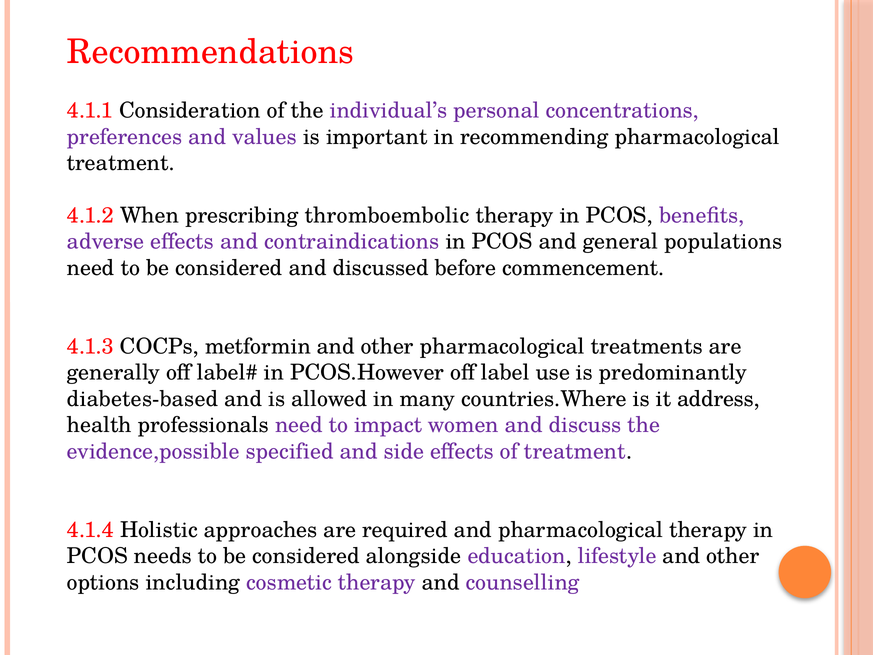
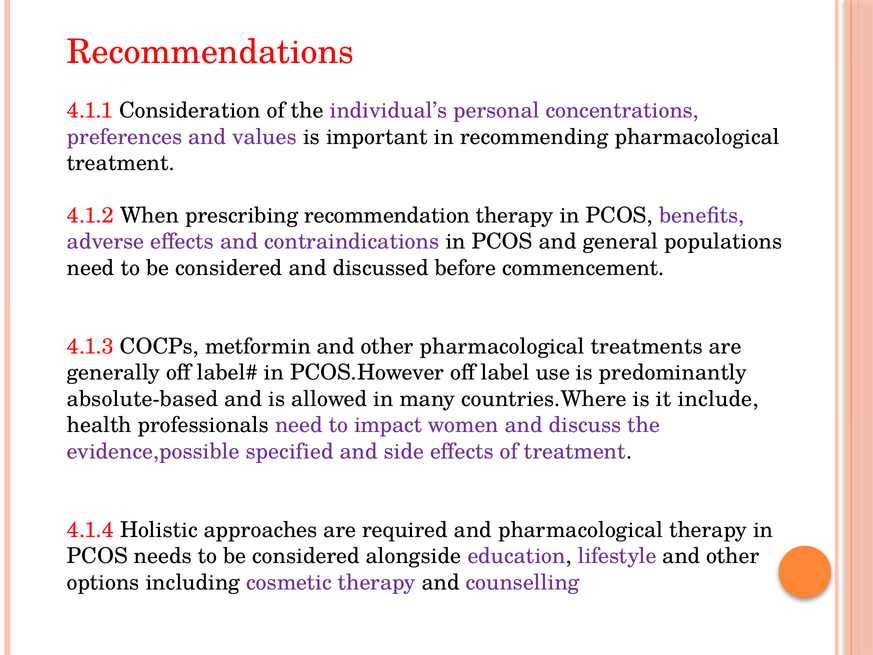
thromboembolic: thromboembolic -> recommendation (387, 215)
diabetes-based: diabetes-based -> absolute-based (143, 399)
address: address -> include (718, 399)
